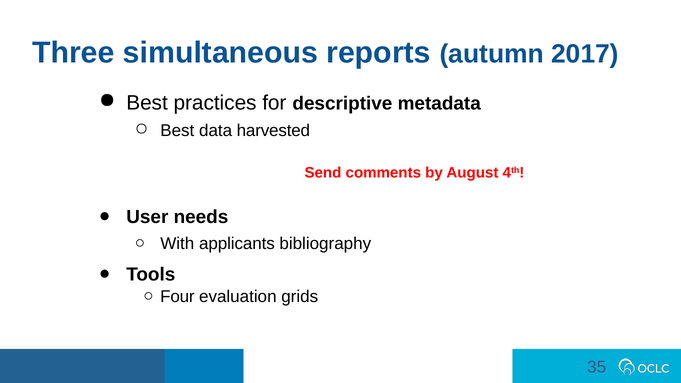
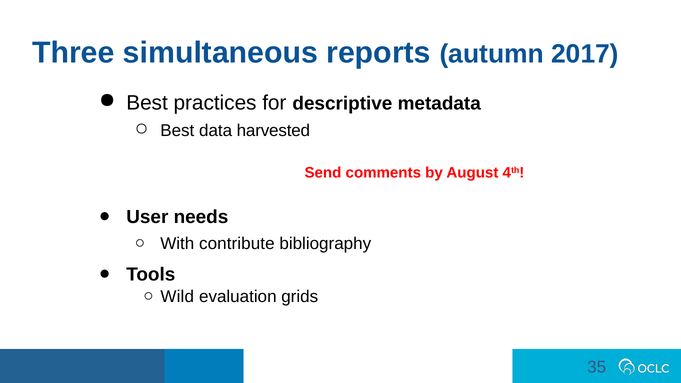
applicants: applicants -> contribute (237, 244)
Four: Four -> Wild (177, 297)
